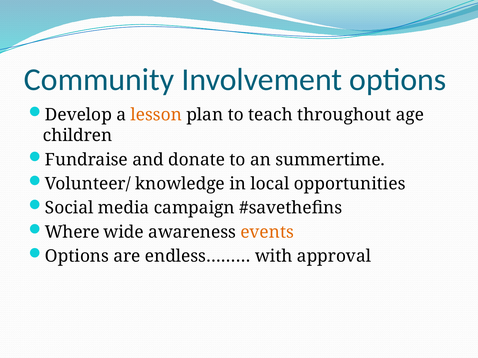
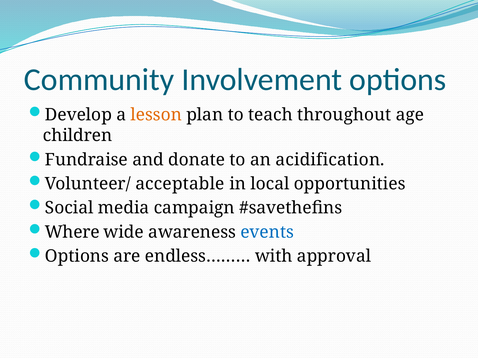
summertime: summertime -> acidification (330, 160)
knowledge: knowledge -> acceptable (180, 184)
events colour: orange -> blue (267, 232)
